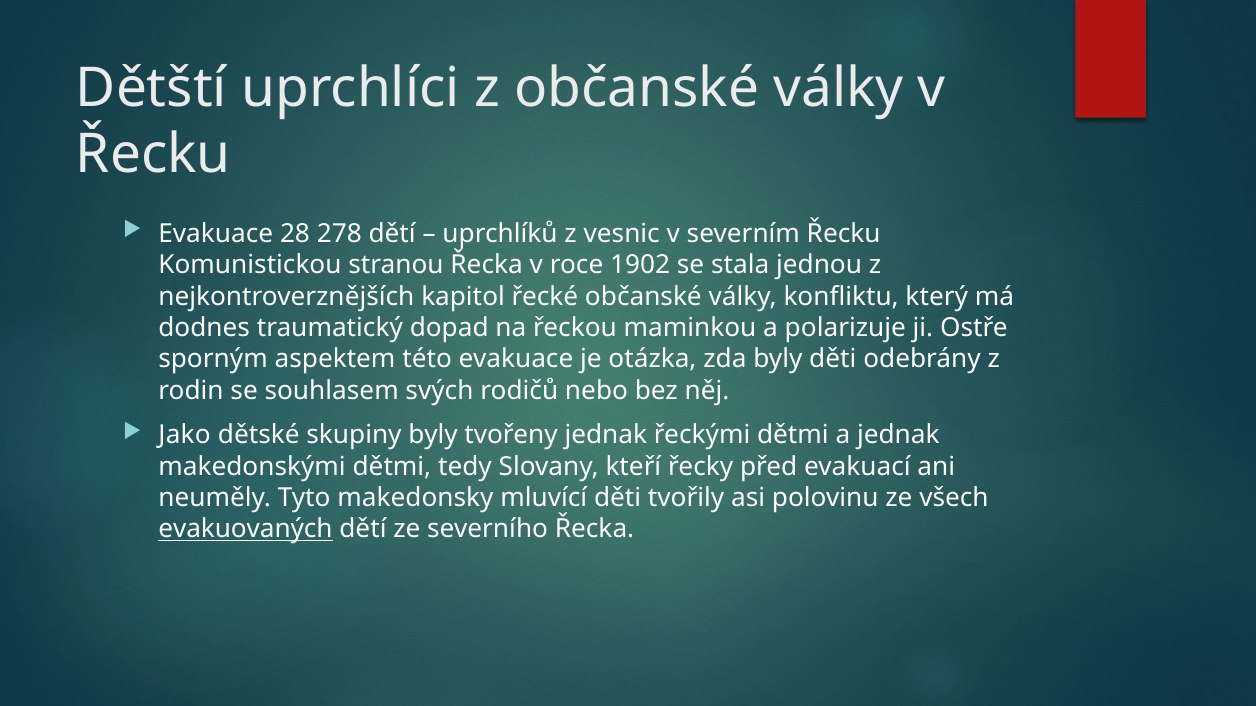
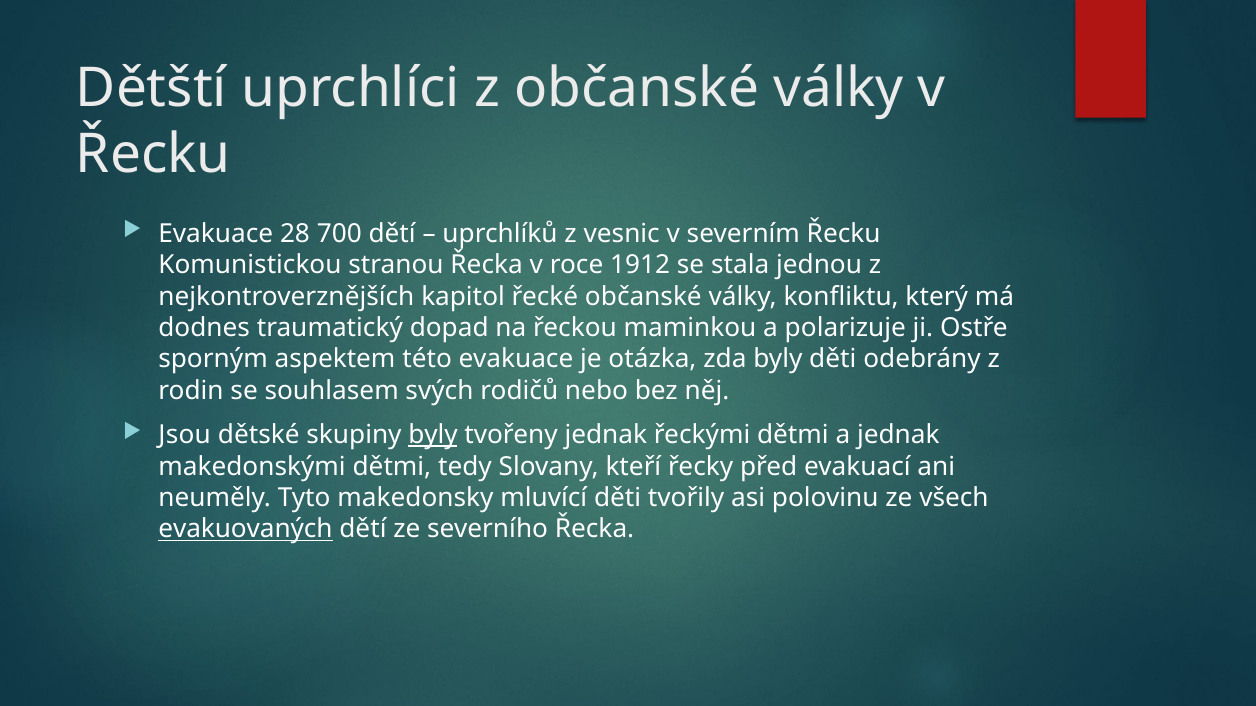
278: 278 -> 700 (339, 234)
1902: 1902 -> 1912 (640, 265)
Jako: Jako -> Jsou (185, 435)
byly underline: none -> present (433, 435)
